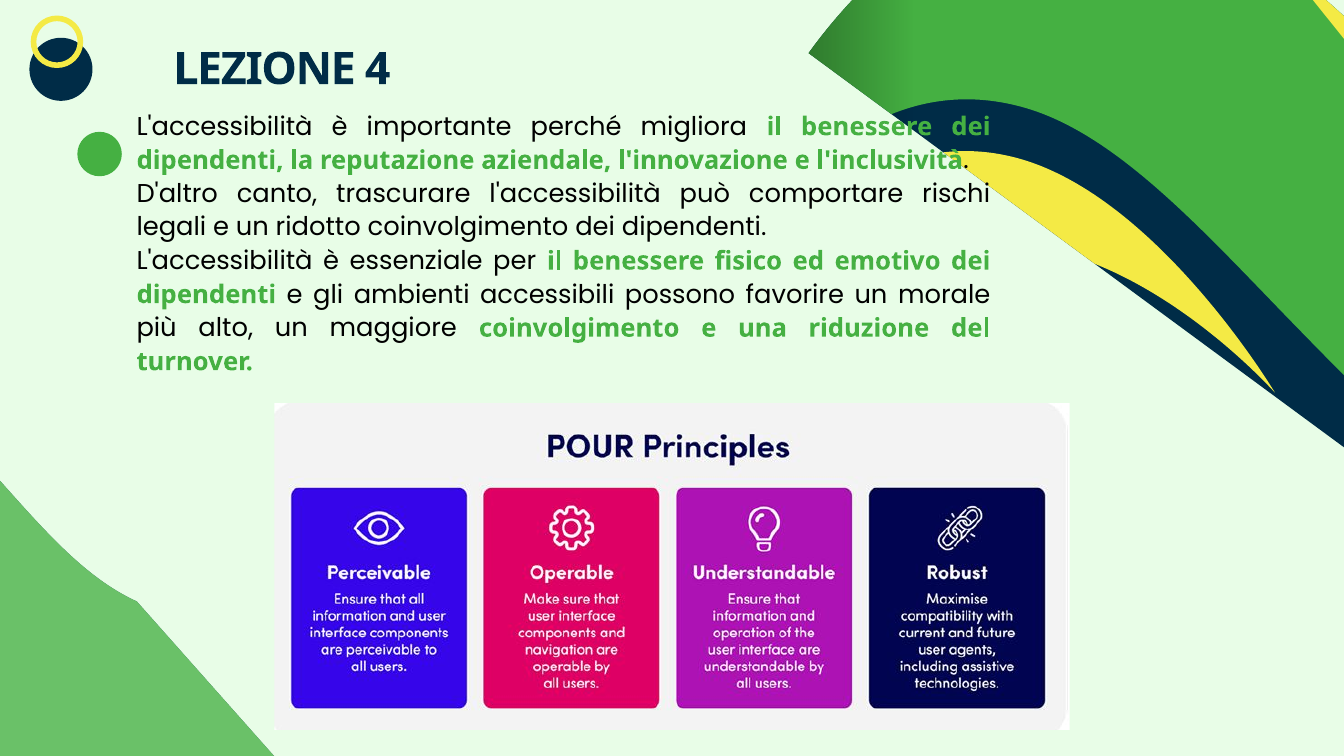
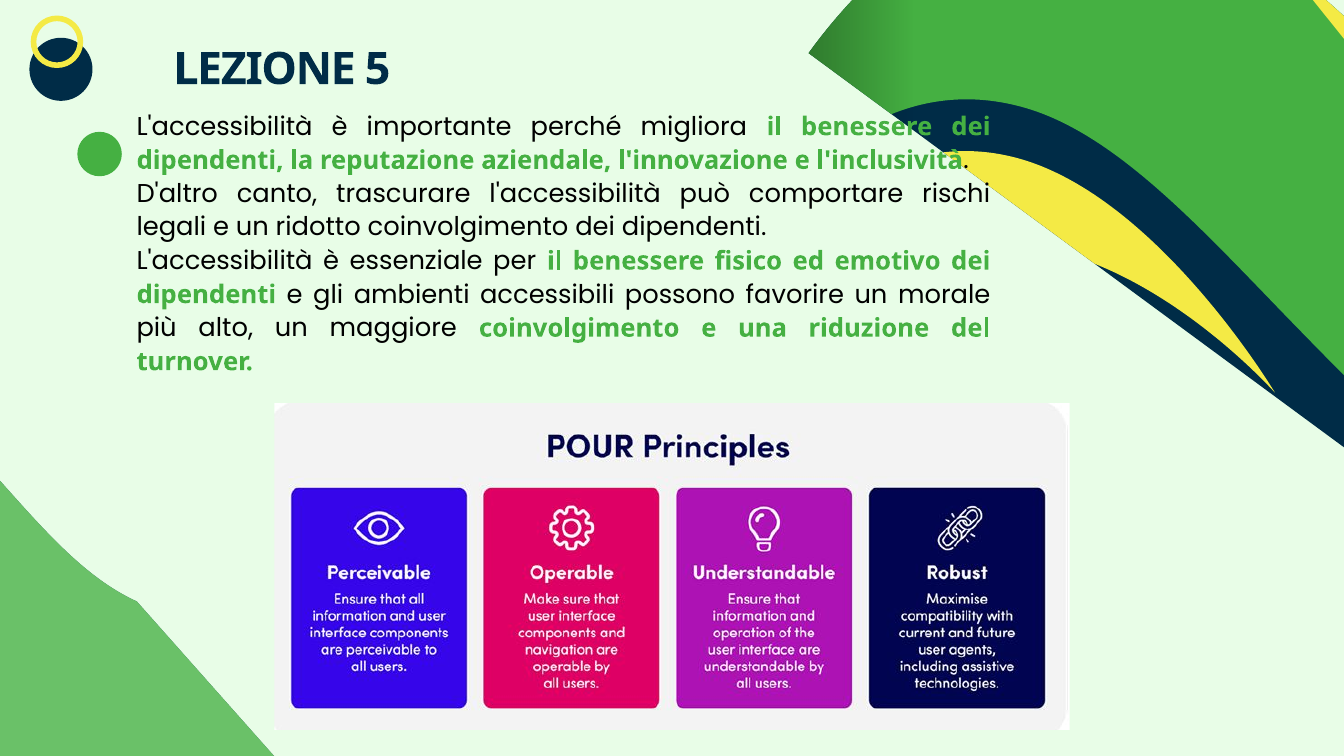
4: 4 -> 5 (378, 69)
